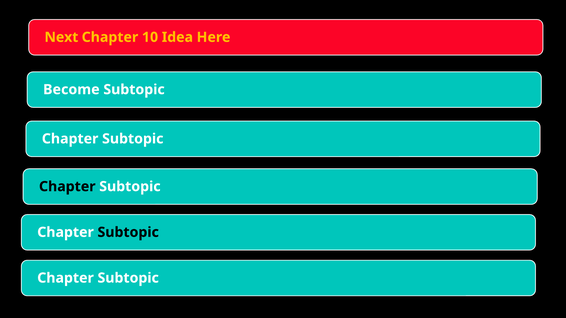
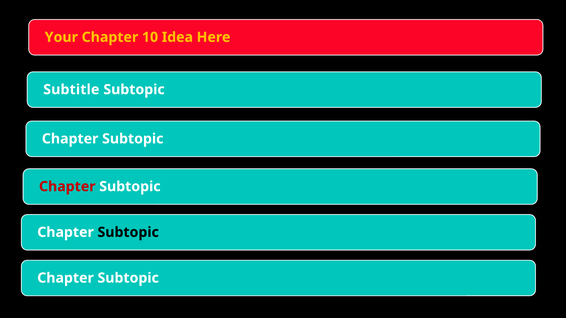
Next: Next -> Your (61, 37)
Become: Become -> Subtitle (71, 90)
Chapter colour: black -> red (67, 187)
